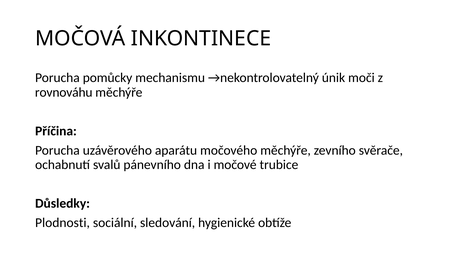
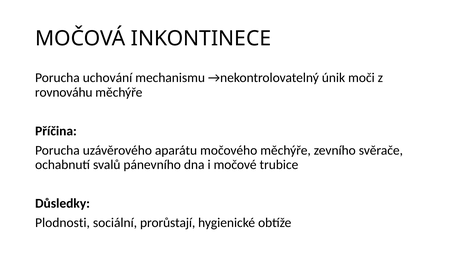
pomůcky: pomůcky -> uchování (108, 78)
sledování: sledování -> prorůstají (168, 223)
